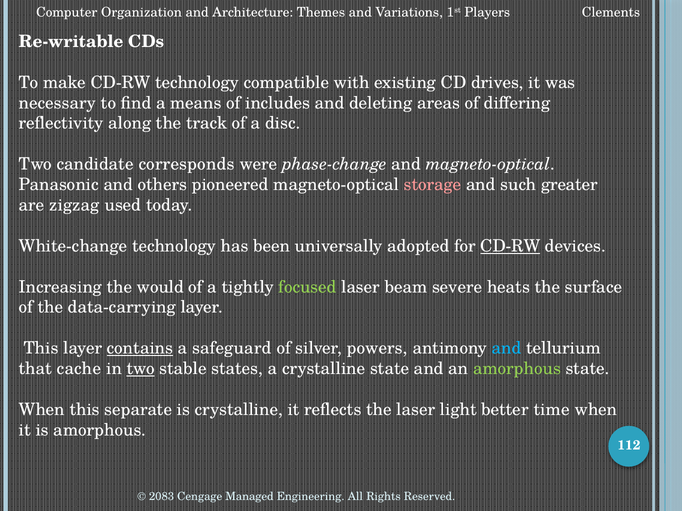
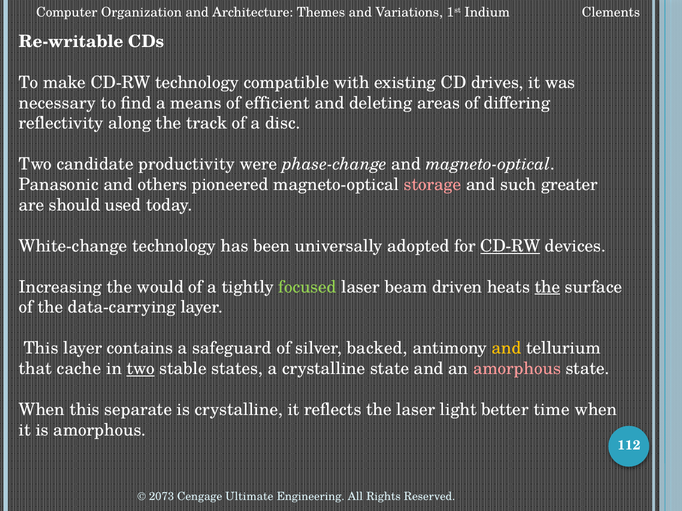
Players: Players -> Indium (487, 12)
includes: includes -> efficient (278, 103)
corresponds: corresponds -> productivity (187, 164)
zigzag: zigzag -> should (75, 205)
severe: severe -> driven (457, 287)
the underline: none -> present (547, 287)
contains underline: present -> none (140, 349)
powers: powers -> backed (377, 349)
and colour: light blue -> yellow (506, 349)
amorphous colour: light green -> pink (517, 369)
2083: 2083 -> 2073 (162, 497)
Managed: Managed -> Ultimate (249, 497)
